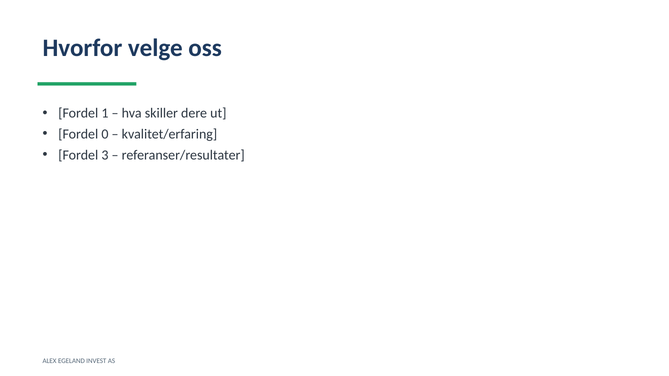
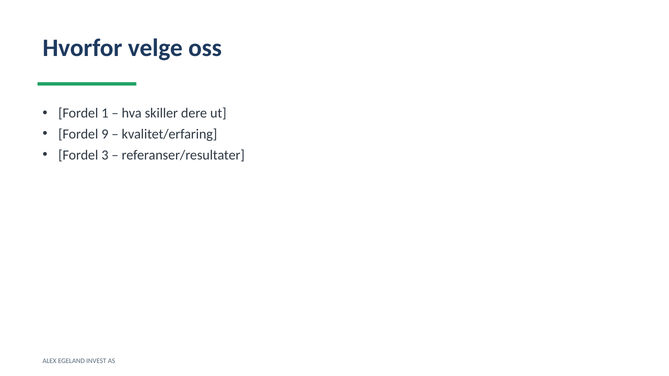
0: 0 -> 9 (105, 134)
